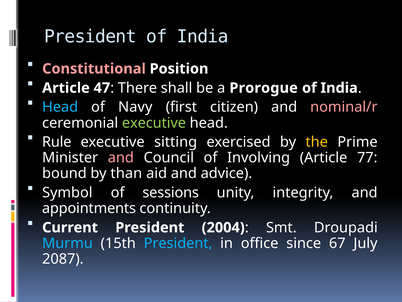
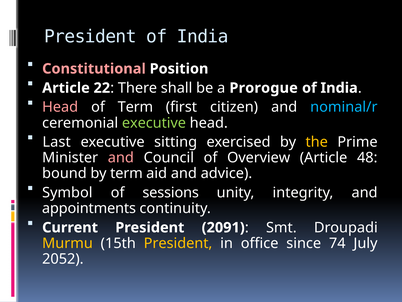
47: 47 -> 22 (102, 88)
Head colour: light blue -> pink (60, 107)
of Navy: Navy -> Term (135, 107)
nominal/r colour: pink -> light blue (344, 107)
Rule: Rule -> Last (57, 142)
Involving: Involving -> Overview (259, 158)
77: 77 -> 48 (367, 158)
by than: than -> term (126, 173)
2004: 2004 -> 2091 (223, 227)
Murmu colour: light blue -> yellow (67, 243)
President colour: light blue -> yellow (178, 243)
67: 67 -> 74 (337, 243)
2087: 2087 -> 2052 (63, 259)
